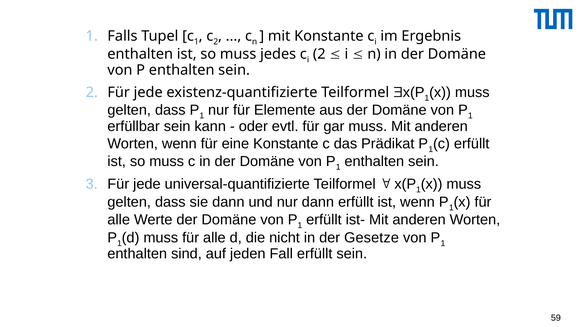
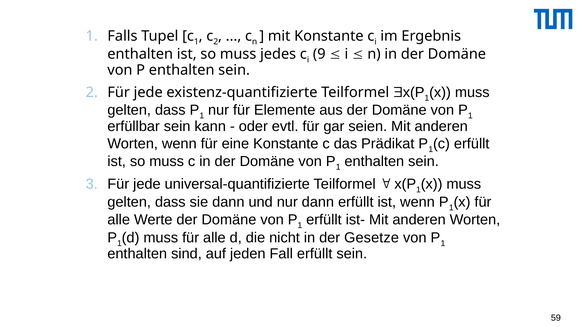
i 2: 2 -> 9 (319, 54)
gar muss: muss -> seien (368, 126)
